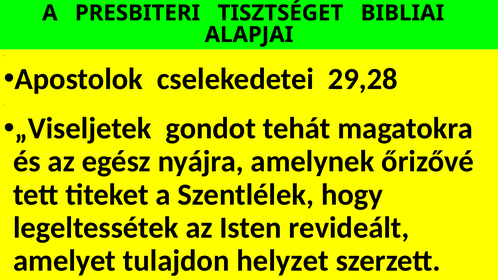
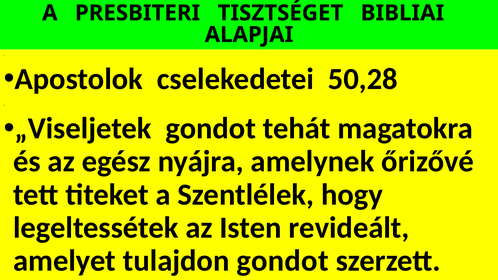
29,28: 29,28 -> 50,28 (363, 79)
tulajdon helyzet: helyzet -> gondot (283, 261)
